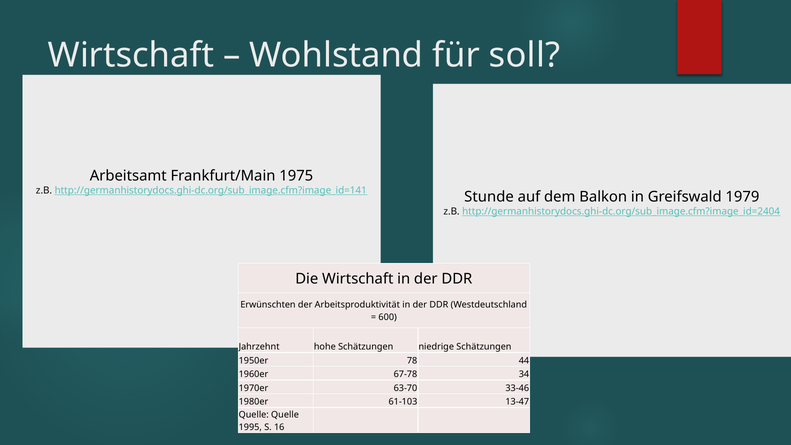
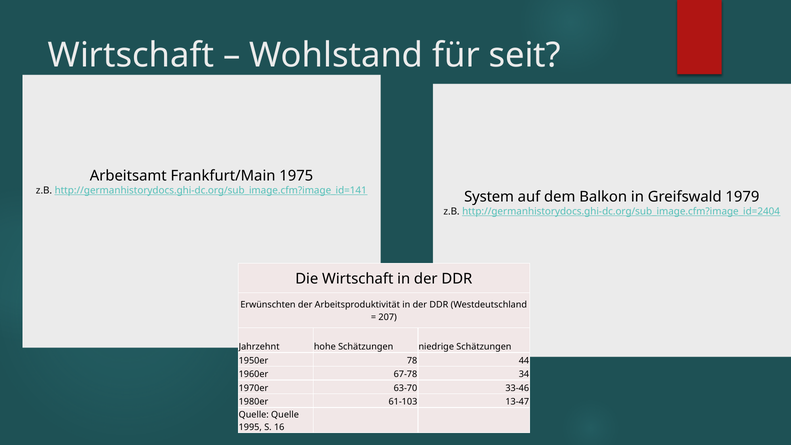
soll: soll -> seit (525, 56)
Stunde: Stunde -> System (489, 197)
600: 600 -> 207 (388, 317)
